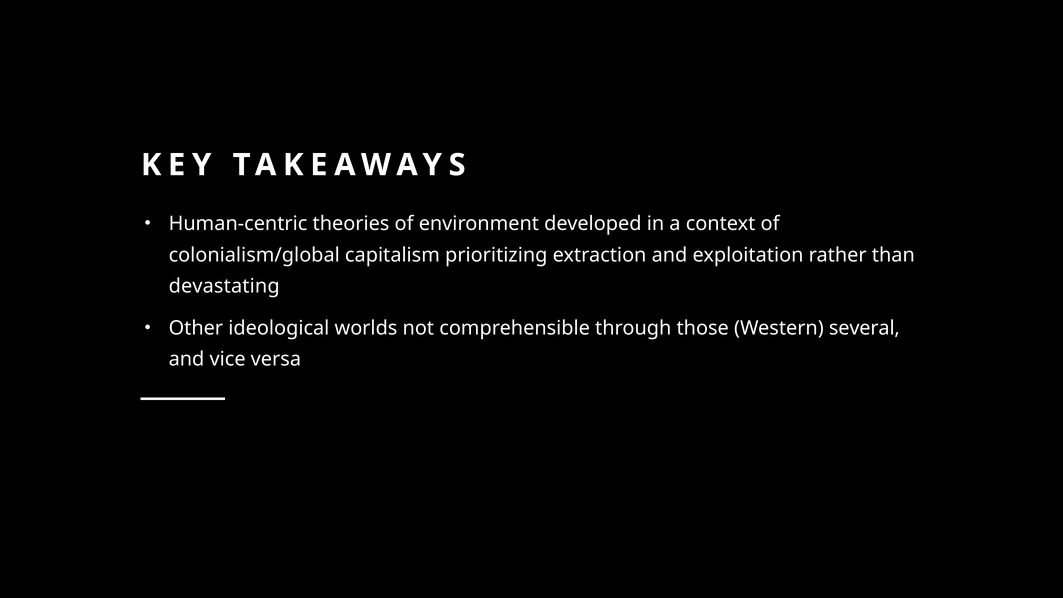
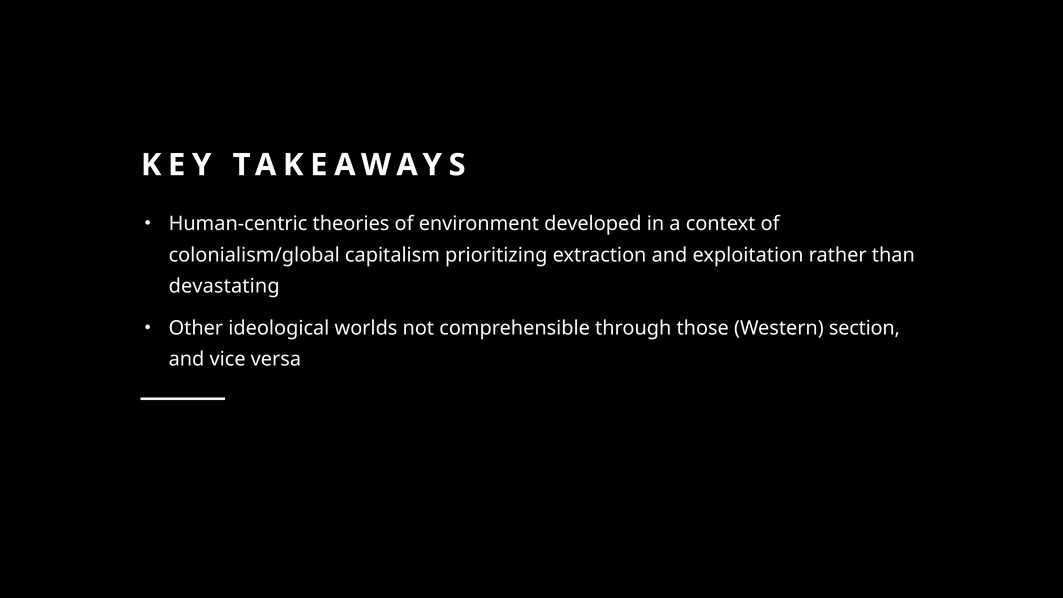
several: several -> section (864, 328)
